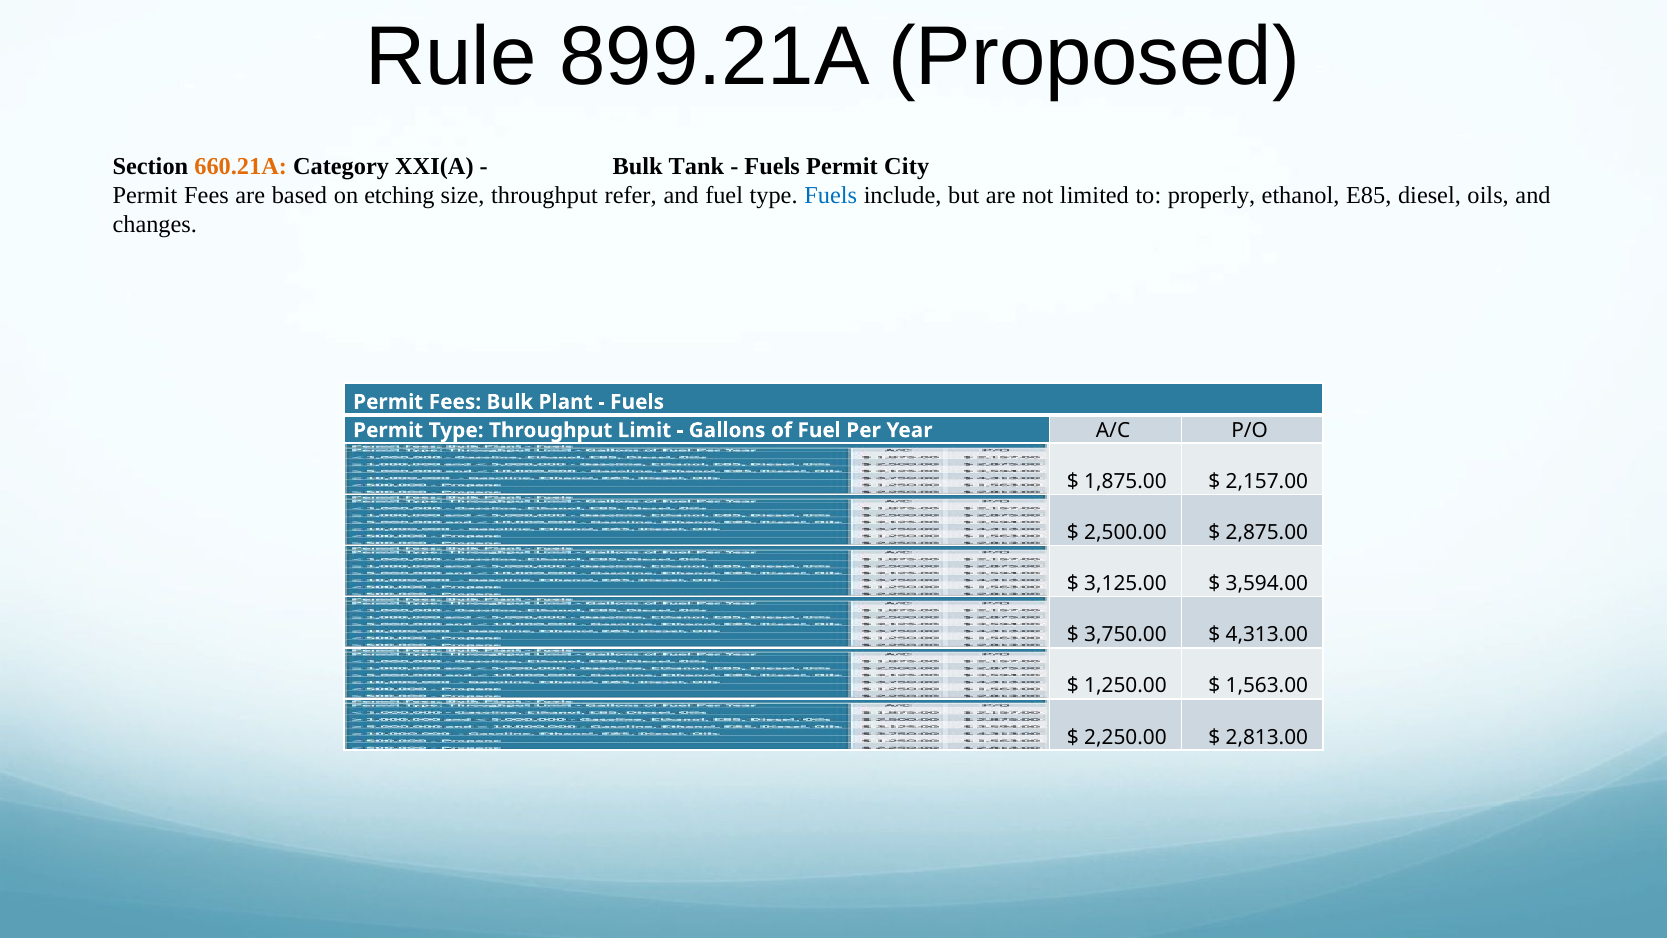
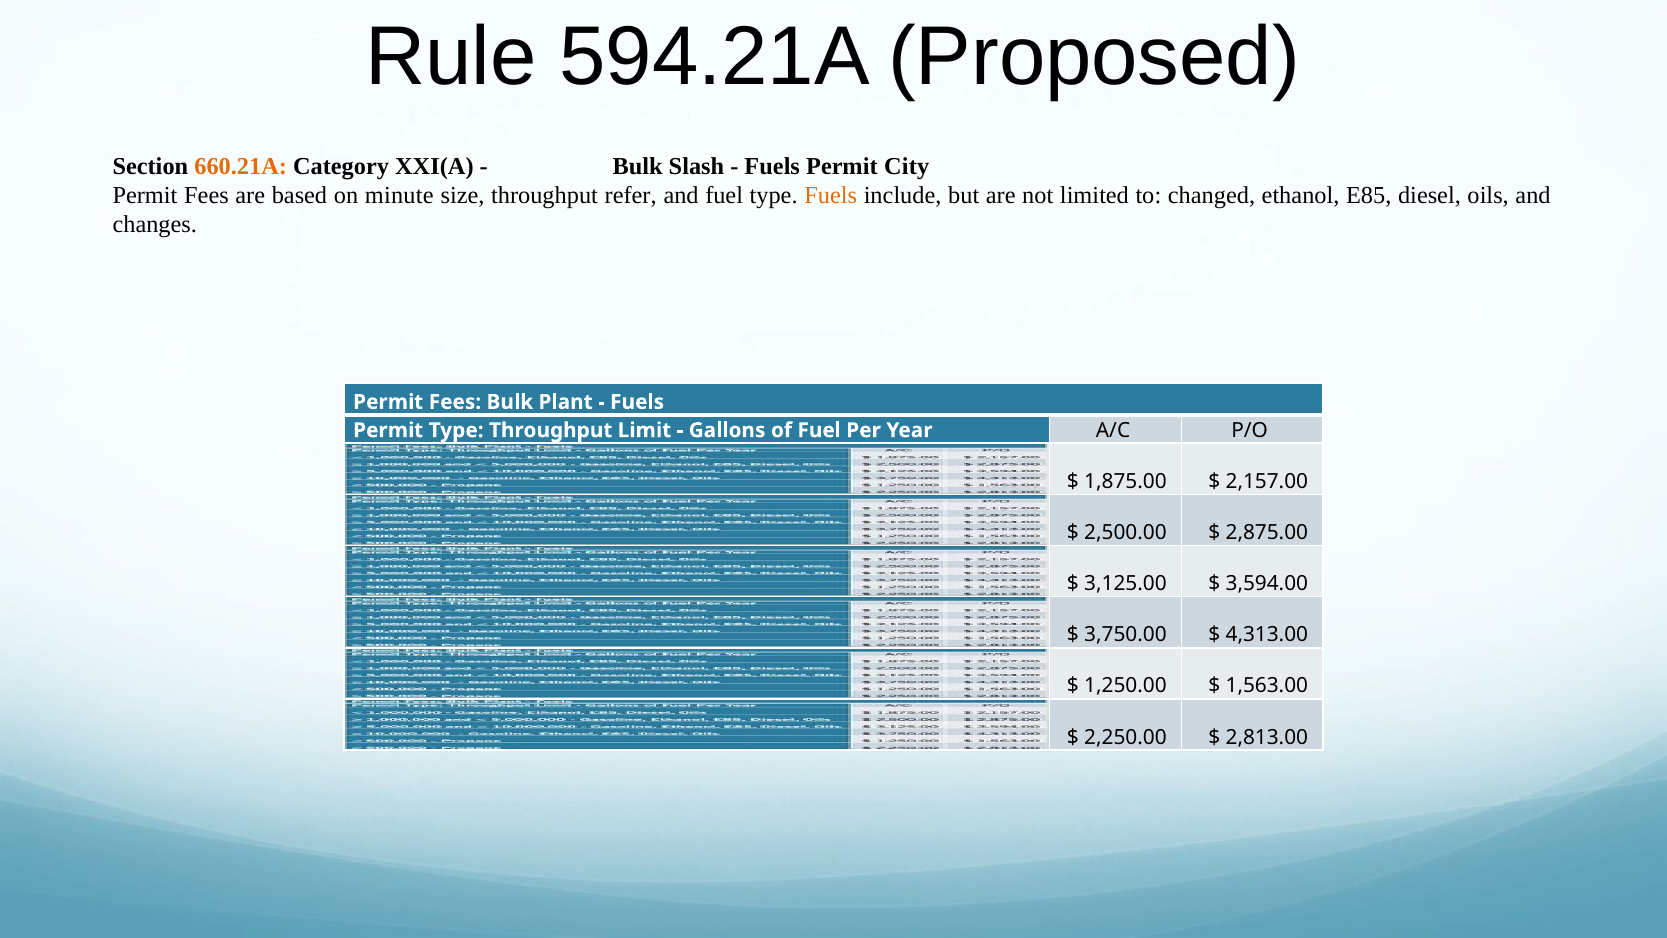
899.21A: 899.21A -> 594.21A (714, 57)
Tank: Tank -> Slash (696, 166)
etching: etching -> minute (399, 196)
Fuels colour: blue -> orange (831, 196)
properly: properly -> changed (1212, 196)
